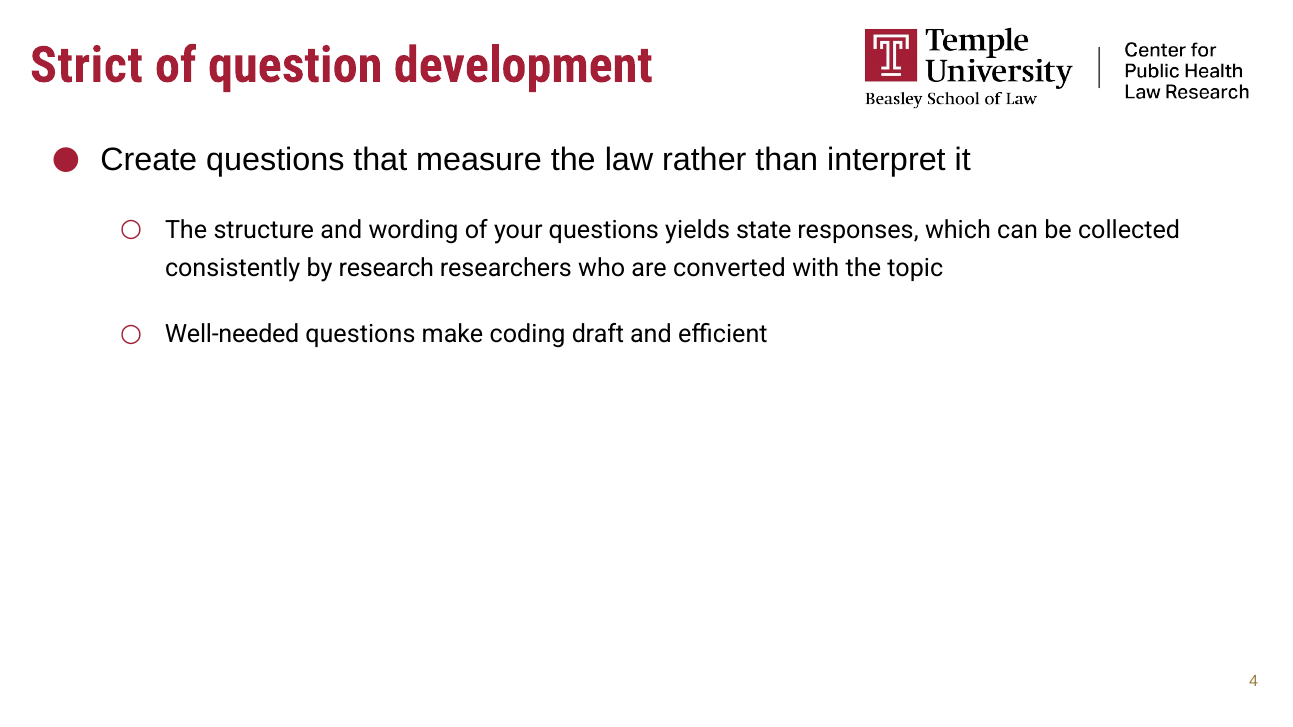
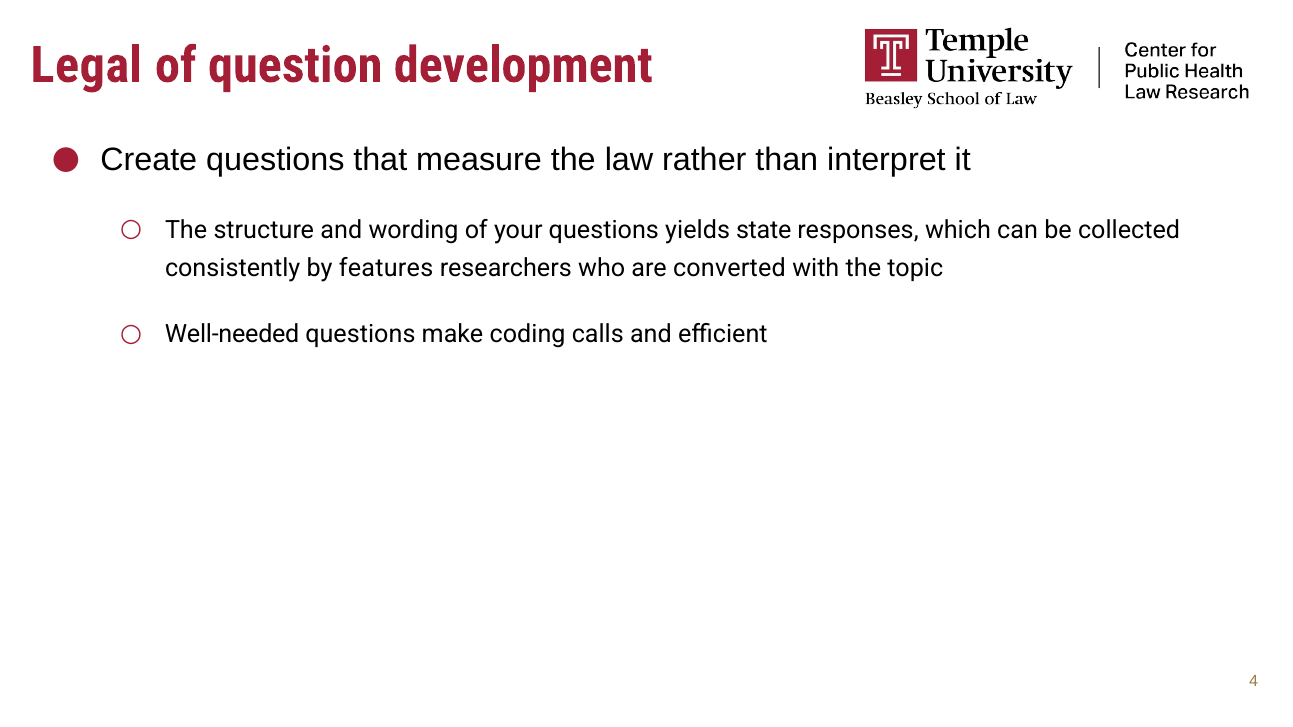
Strict: Strict -> Legal (86, 65)
research: research -> features (386, 268)
draft: draft -> calls (598, 334)
